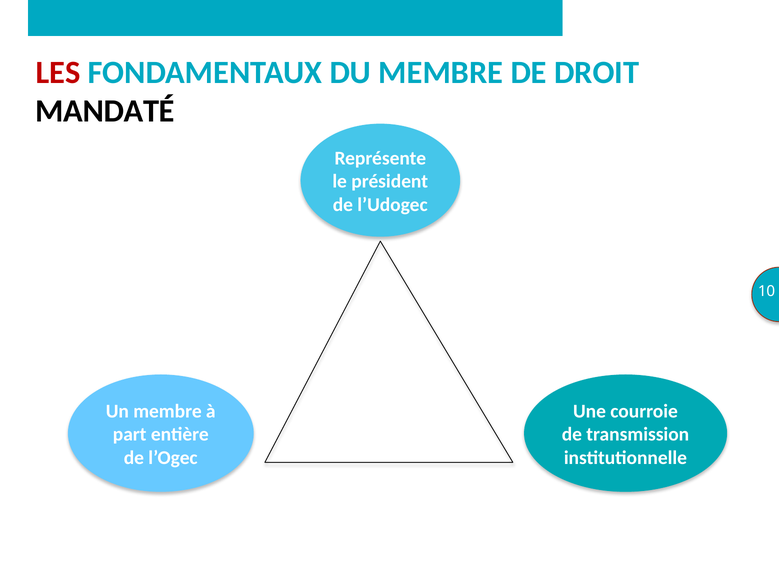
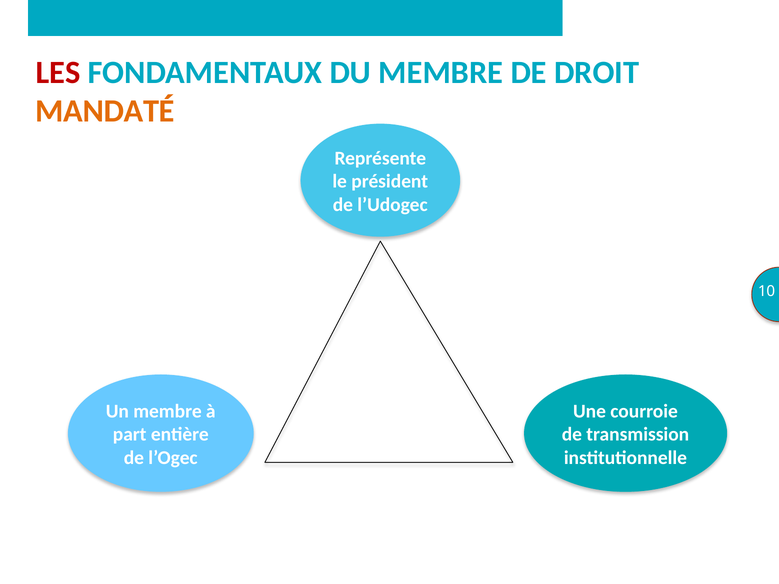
MANDATÉ colour: black -> orange (105, 111)
